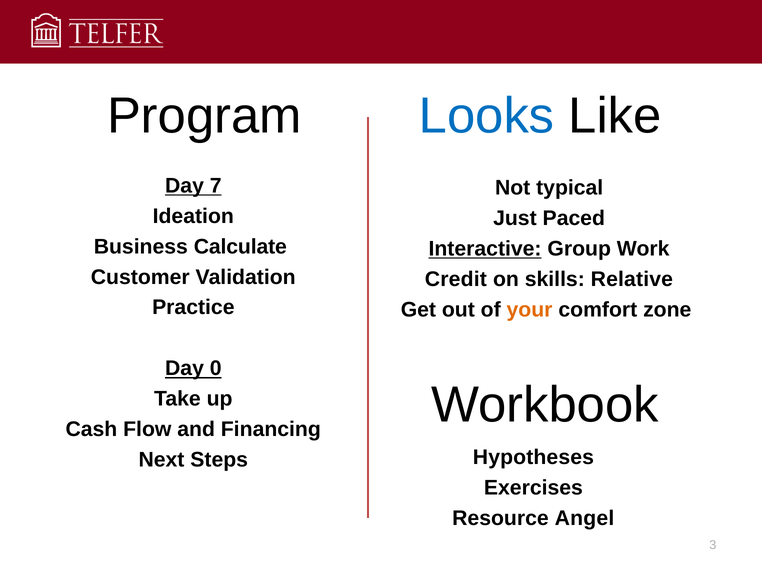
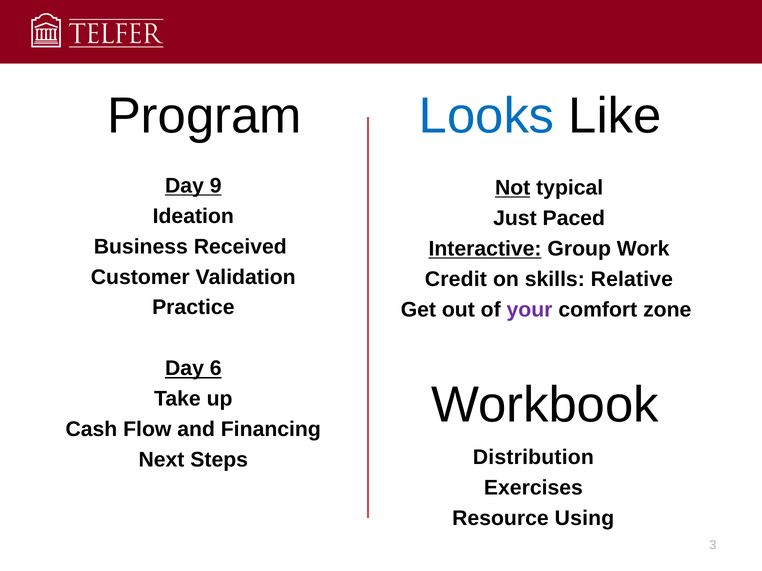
7: 7 -> 9 (216, 186)
Not underline: none -> present (513, 188)
Calculate: Calculate -> Received (240, 247)
your colour: orange -> purple (530, 310)
0: 0 -> 6 (216, 369)
Hypotheses: Hypotheses -> Distribution (533, 458)
Angel: Angel -> Using (584, 518)
